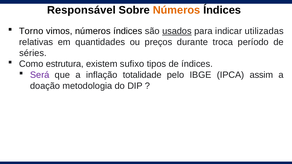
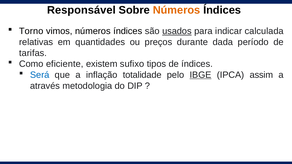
utilizadas: utilizadas -> calculada (264, 31)
troca: troca -> dada (223, 42)
séries: séries -> tarifas (33, 53)
estrutura: estrutura -> eficiente (65, 64)
Será colour: purple -> blue (40, 75)
IBGE underline: none -> present (201, 75)
doação: doação -> através (45, 86)
